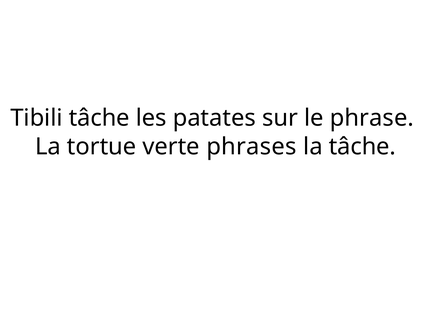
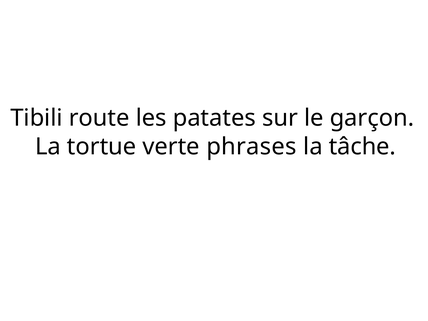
Tibili tâche: tâche -> route (99, 118)
phrase: phrase -> garçon (372, 118)
